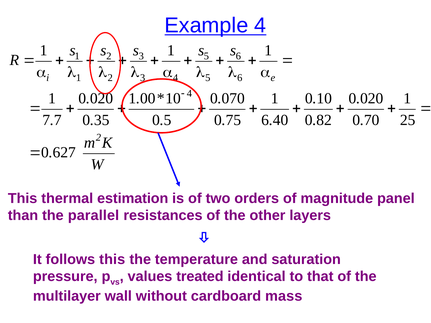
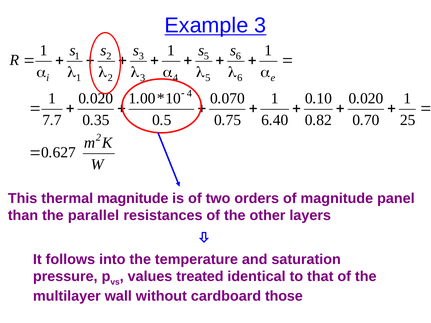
Example 4: 4 -> 3 (260, 25)
thermal estimation: estimation -> magnitude (133, 199)
follows this: this -> into (112, 260)
mass: mass -> those (284, 296)
